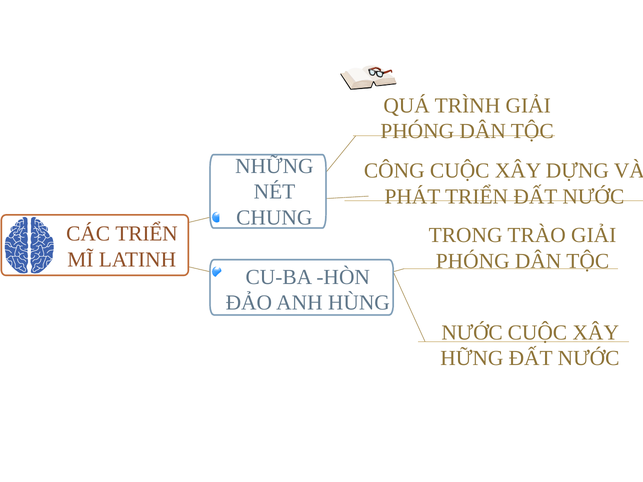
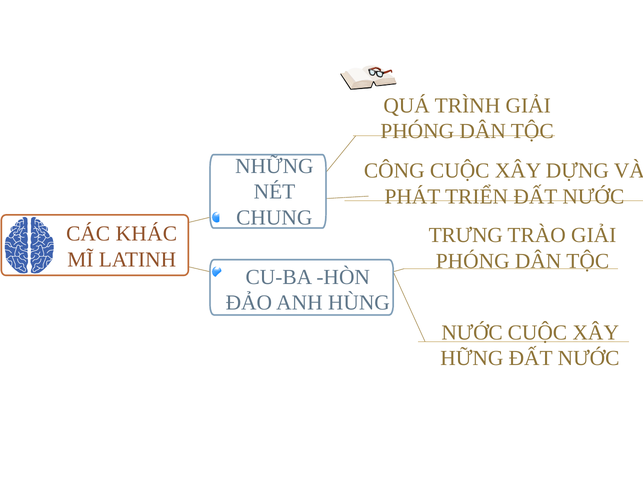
CÁC TRIỂN: TRIỂN -> KHÁC (146, 234)
TRONG: TRONG -> TRƯNG (466, 236)
